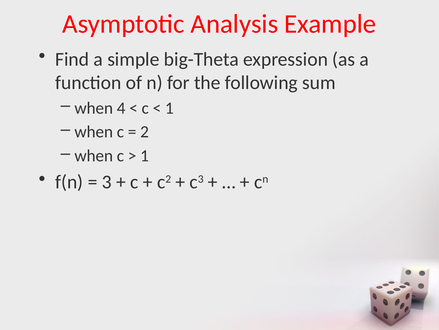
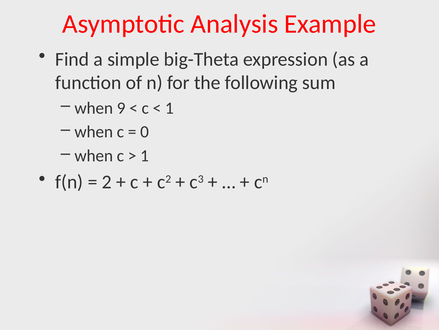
4: 4 -> 9 (121, 108)
2: 2 -> 0 (145, 132)
3: 3 -> 2 (107, 182)
